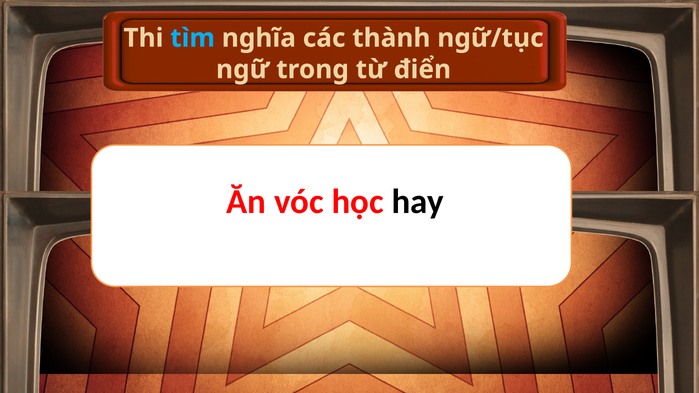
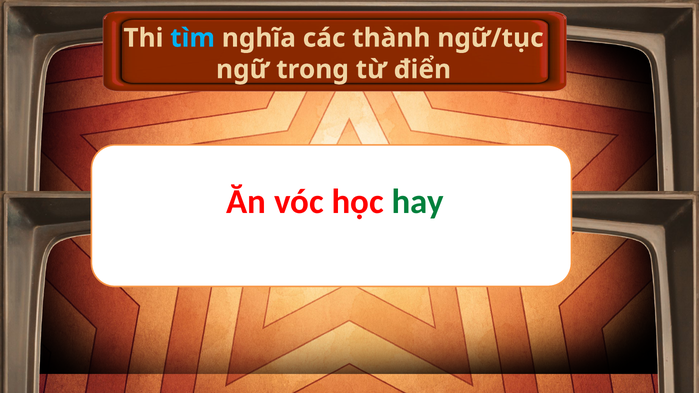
hay colour: black -> green (418, 202)
